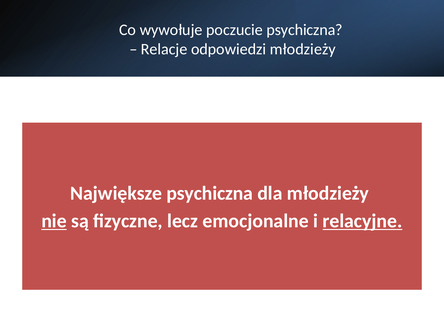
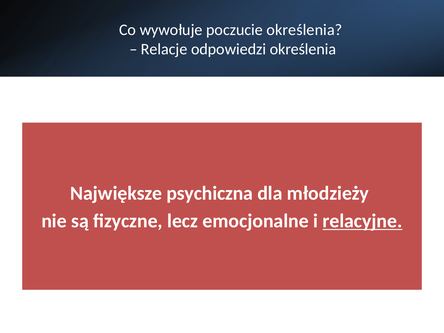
poczucie psychiczna: psychiczna -> określenia (304, 30)
odpowiedzi młodzieży: młodzieży -> określenia (303, 49)
nie underline: present -> none (54, 221)
